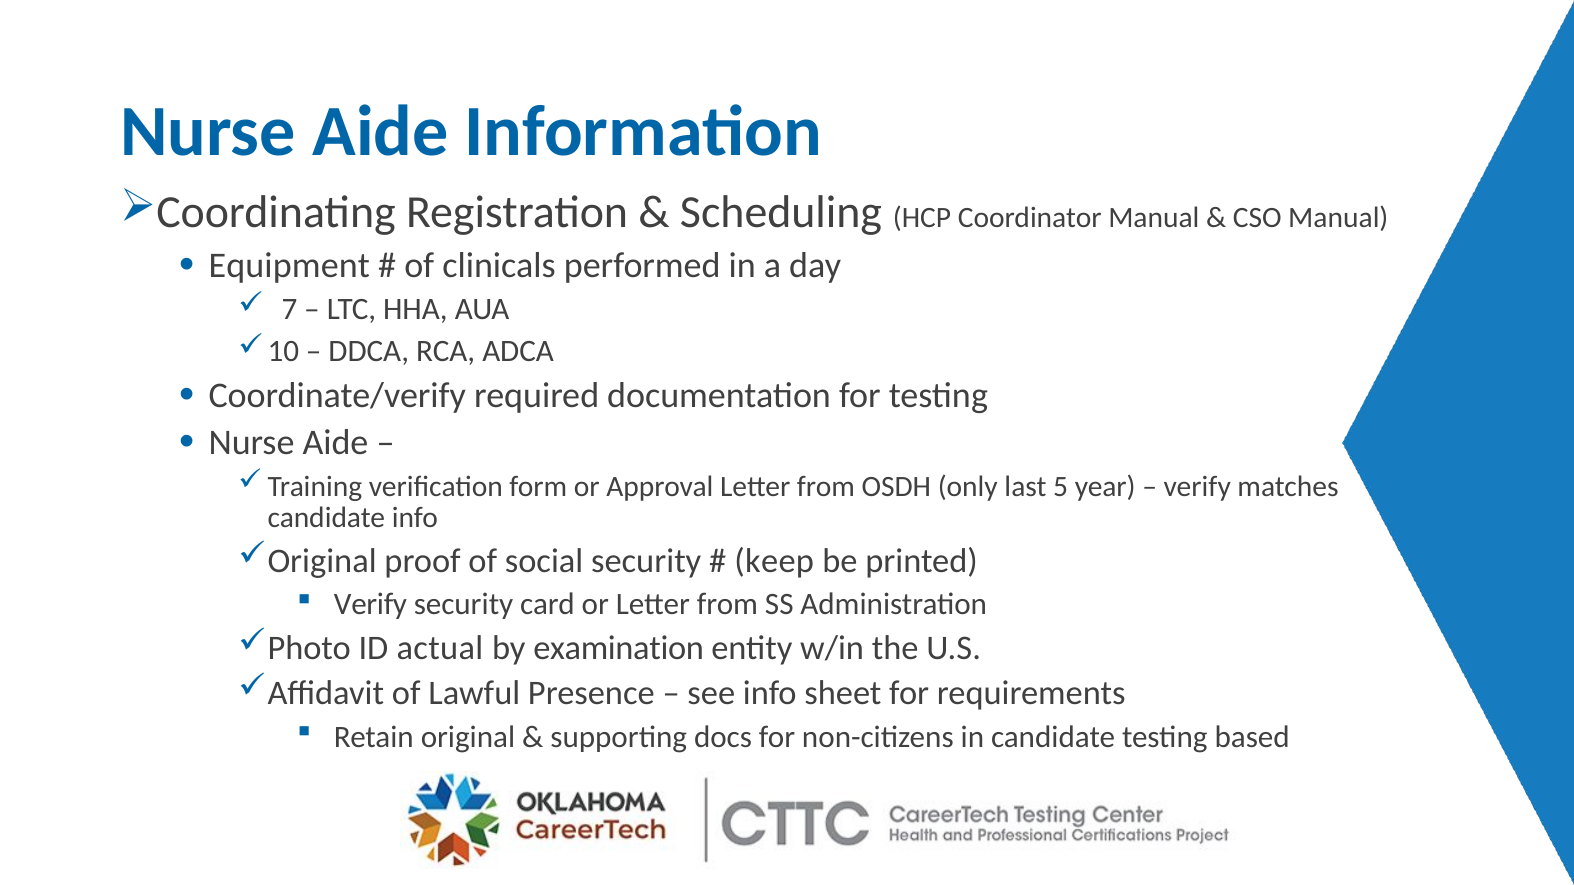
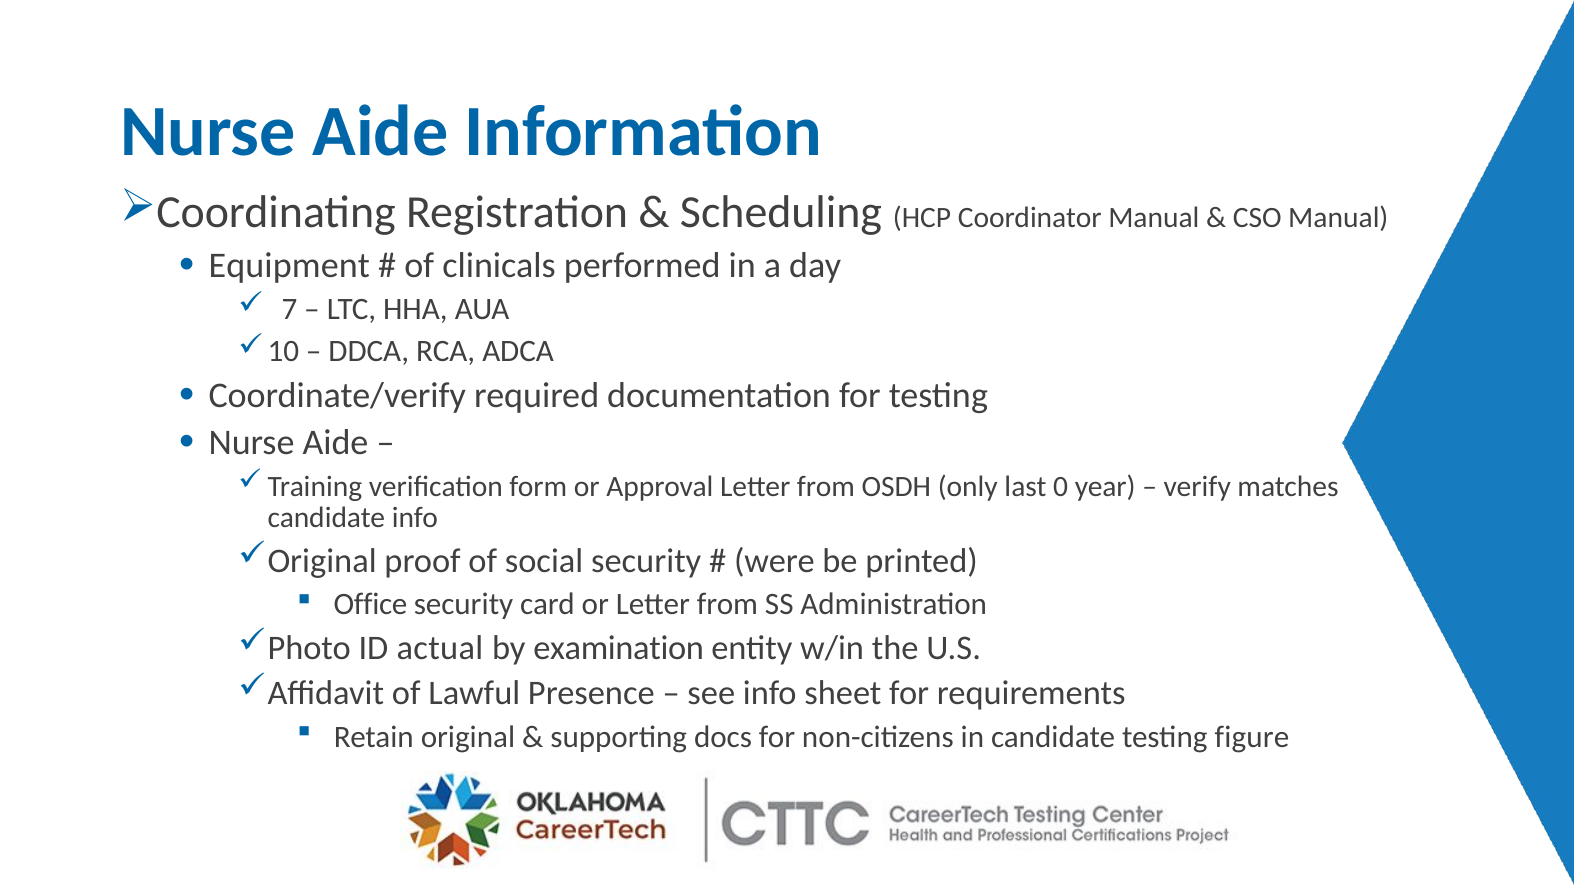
5: 5 -> 0 (1061, 487)
keep: keep -> were (774, 561)
Verify: Verify -> Office (371, 605)
based: based -> figure (1252, 737)
